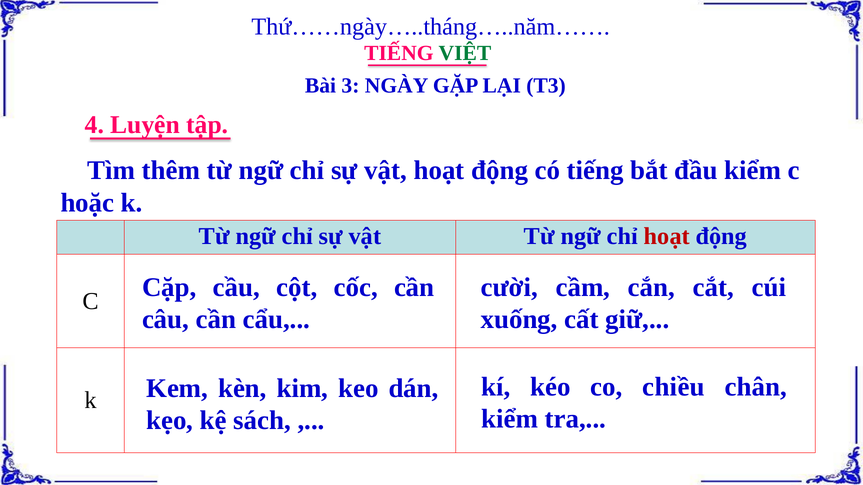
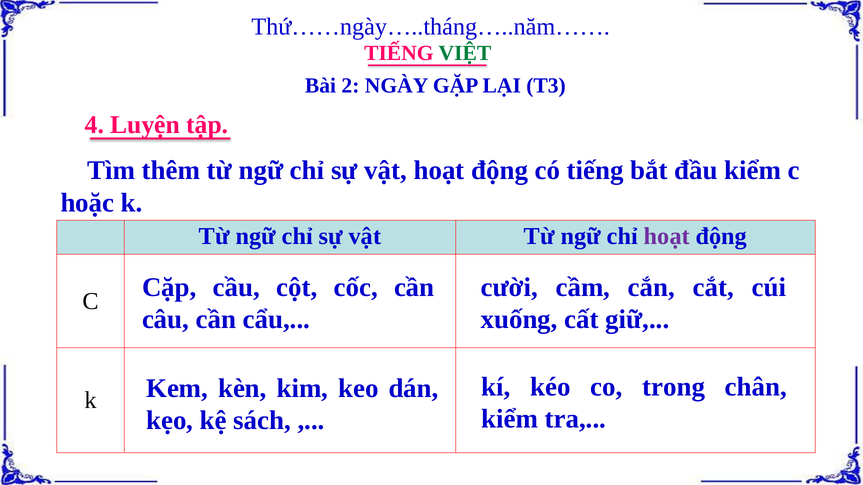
3: 3 -> 2 (350, 85)
hoạt colour: red -> purple (667, 236)
chiều: chiều -> trong (674, 387)
